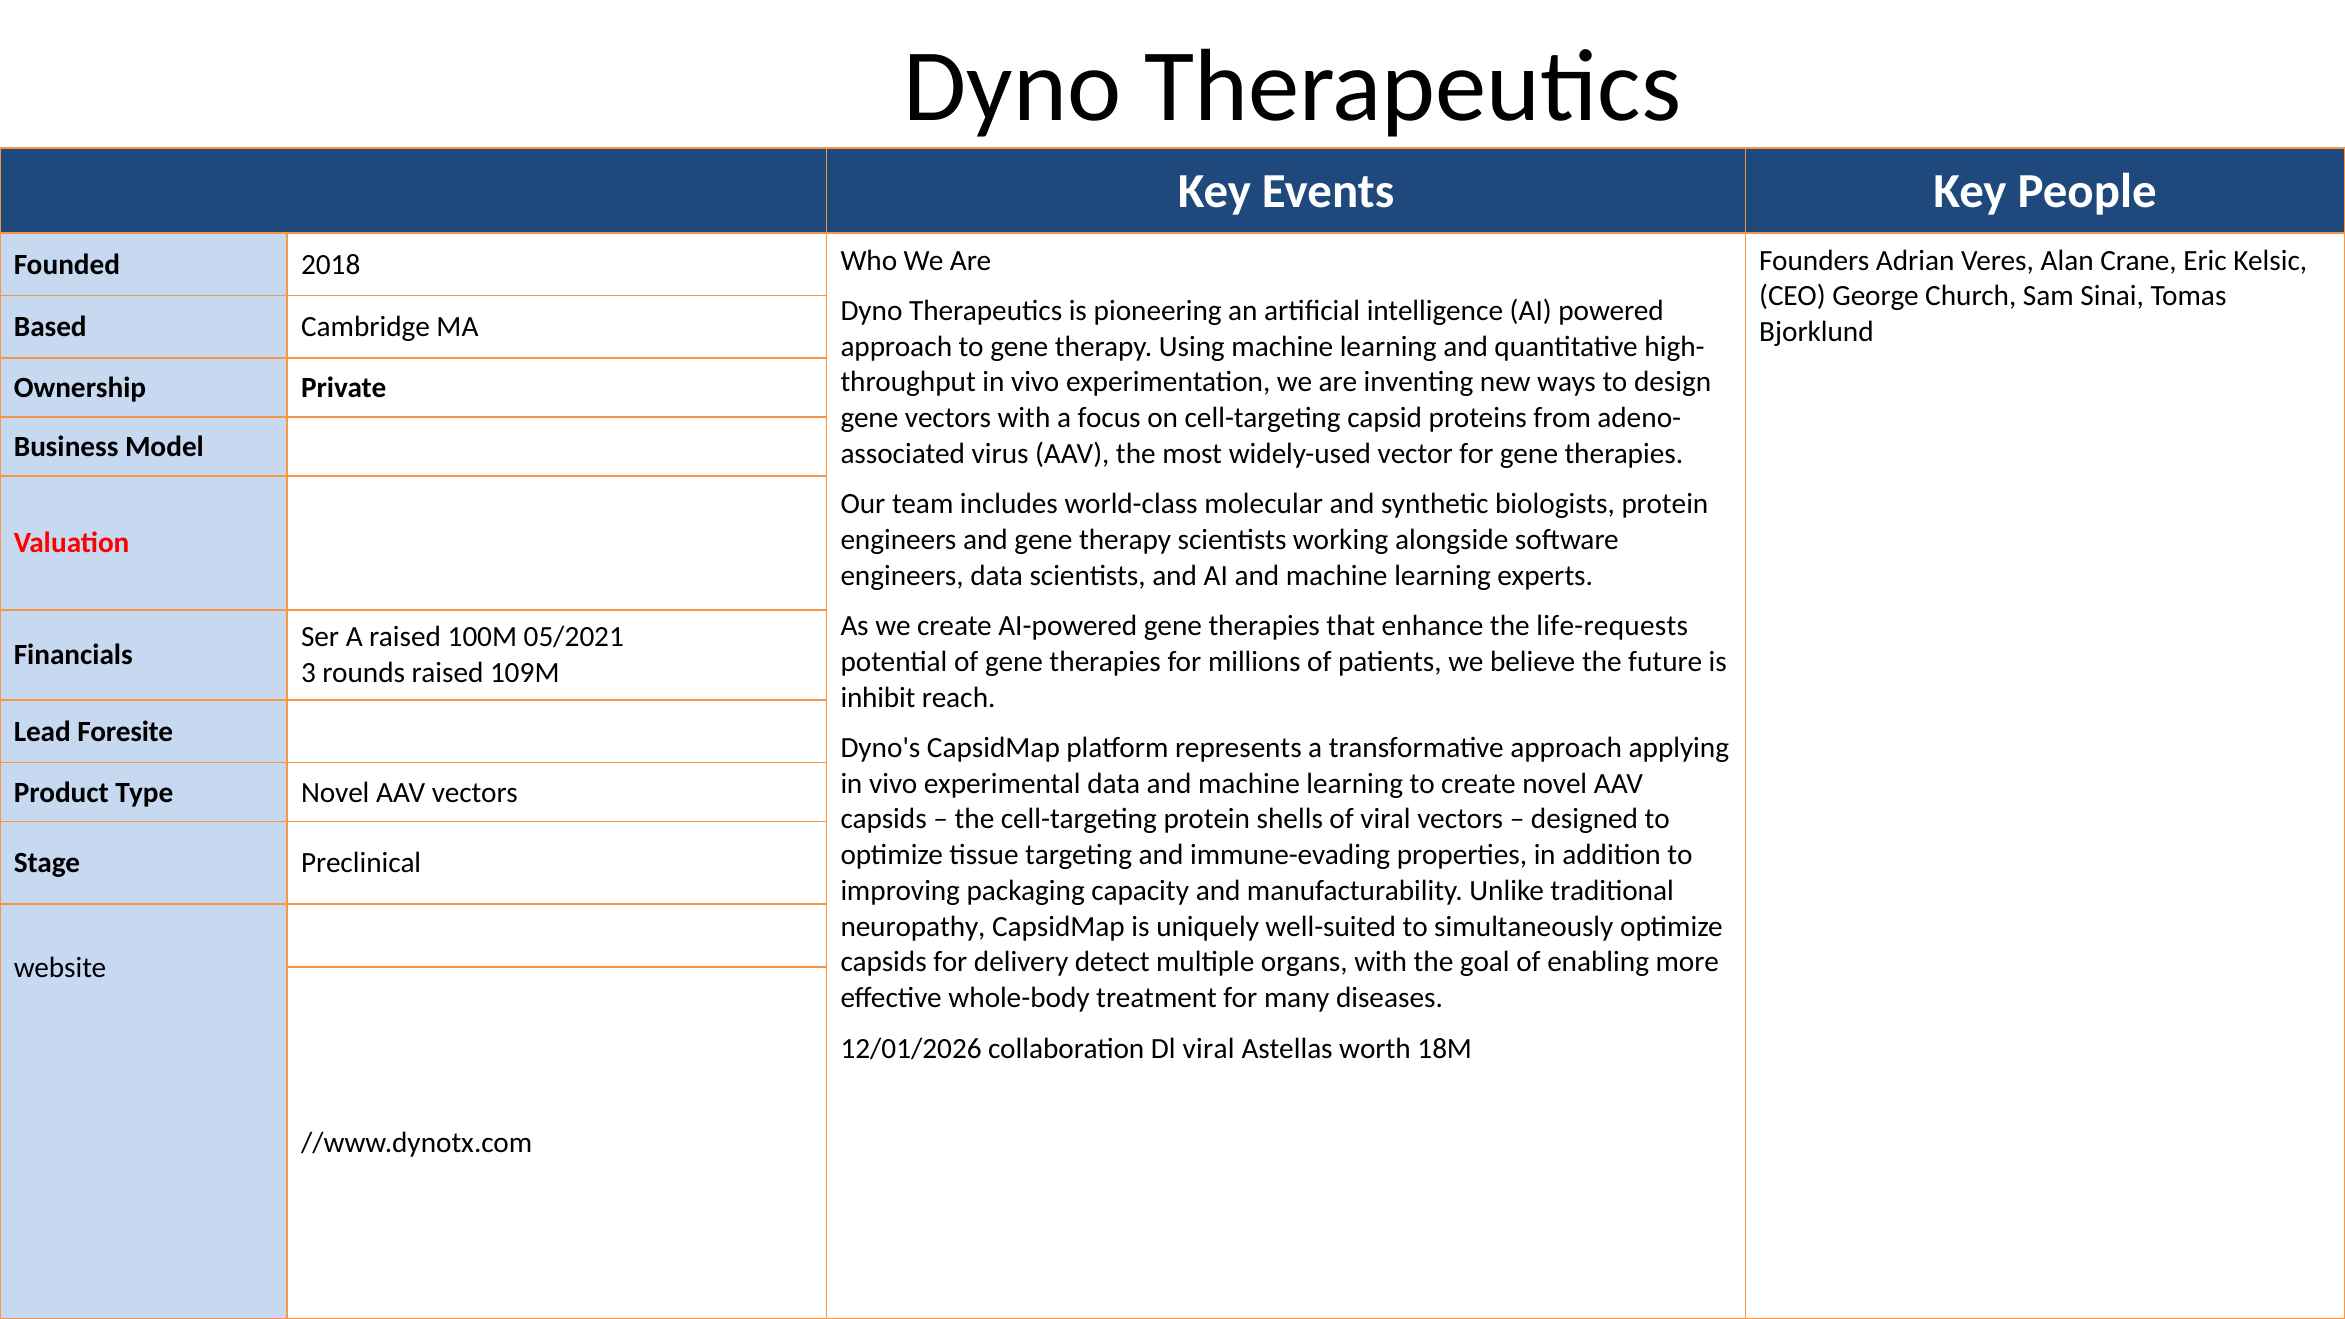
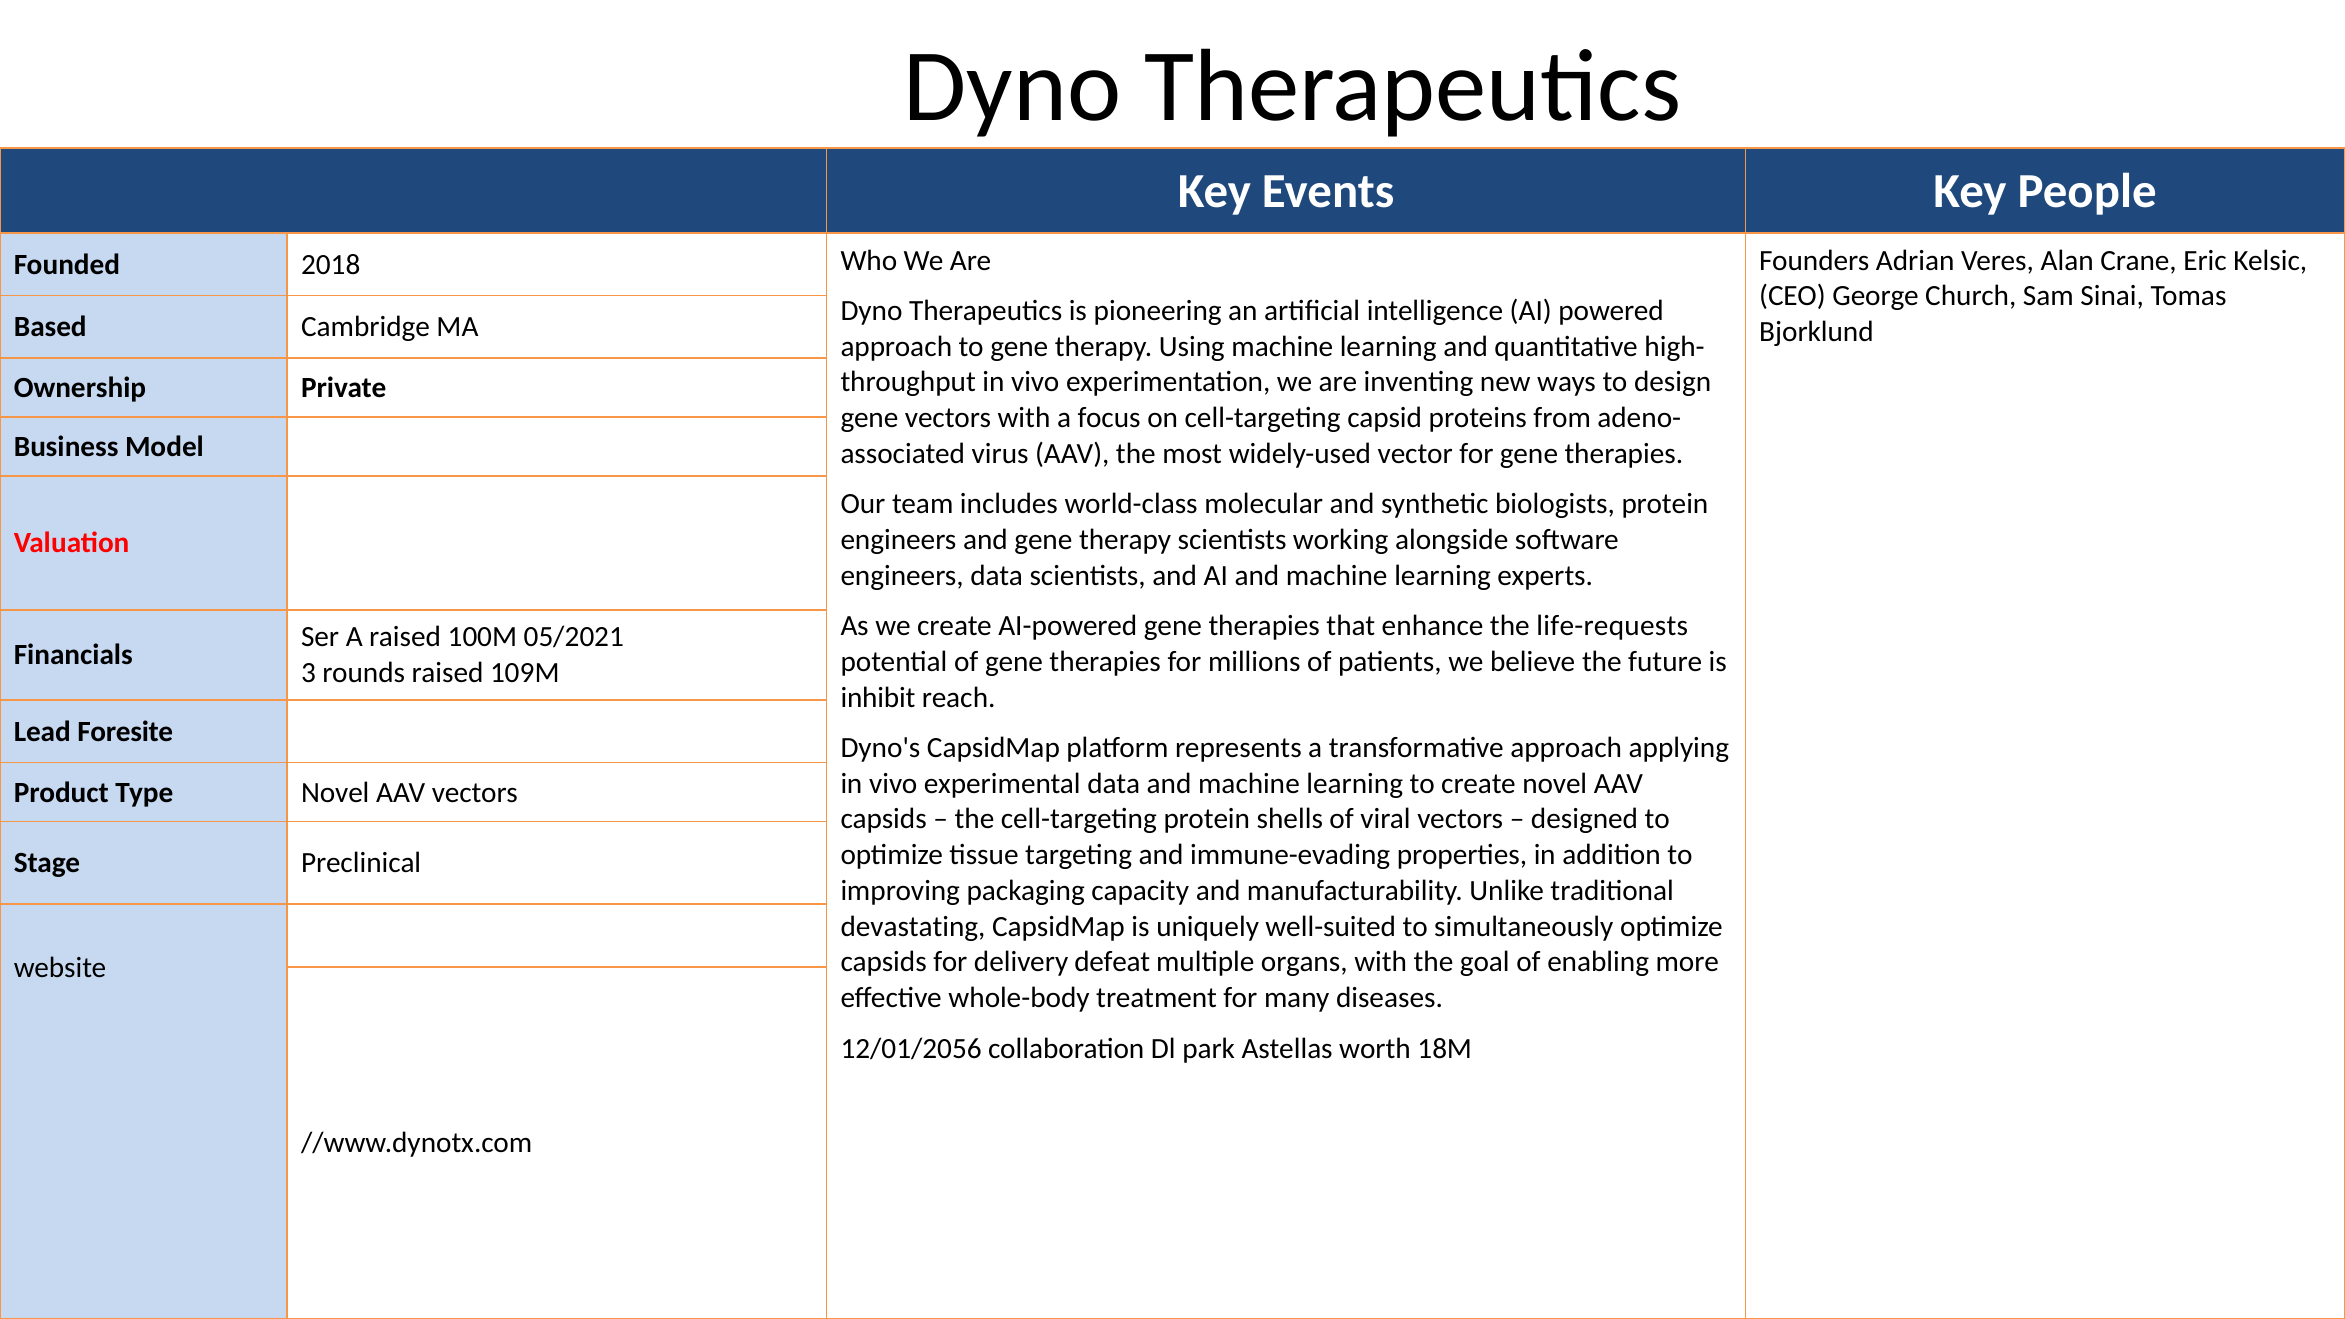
neuropathy: neuropathy -> devastating (913, 927)
detect: detect -> defeat (1112, 962)
12/01/2026: 12/01/2026 -> 12/01/2056 (911, 1048)
Dl viral: viral -> park (1209, 1048)
